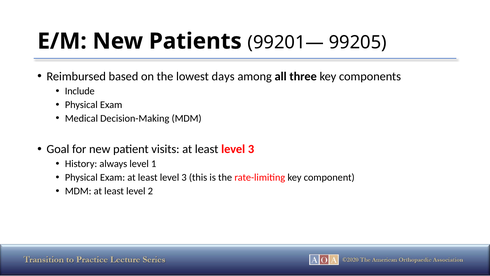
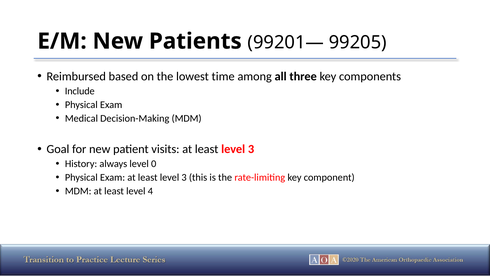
days: days -> time (223, 76)
1: 1 -> 0 (154, 164)
2: 2 -> 4 (150, 191)
